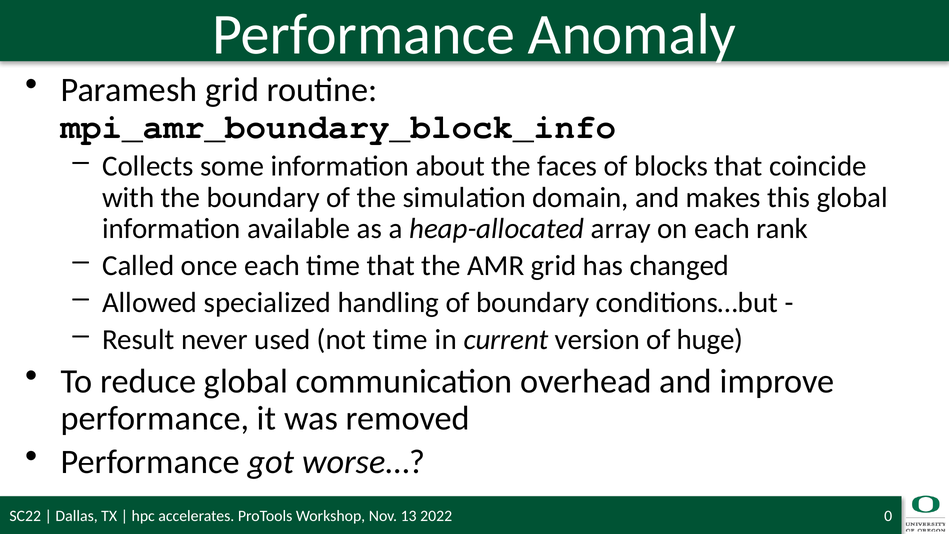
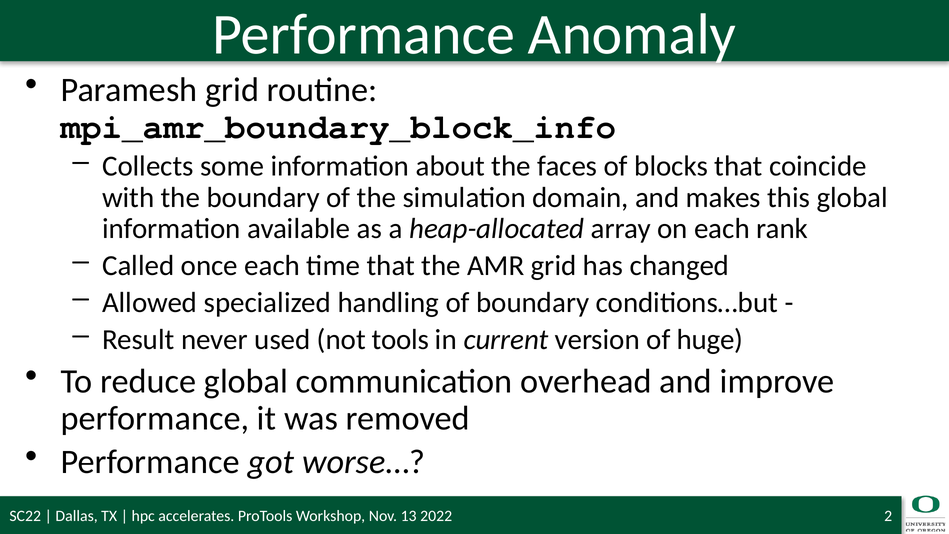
not time: time -> tools (401, 340)
0: 0 -> 2 (888, 516)
